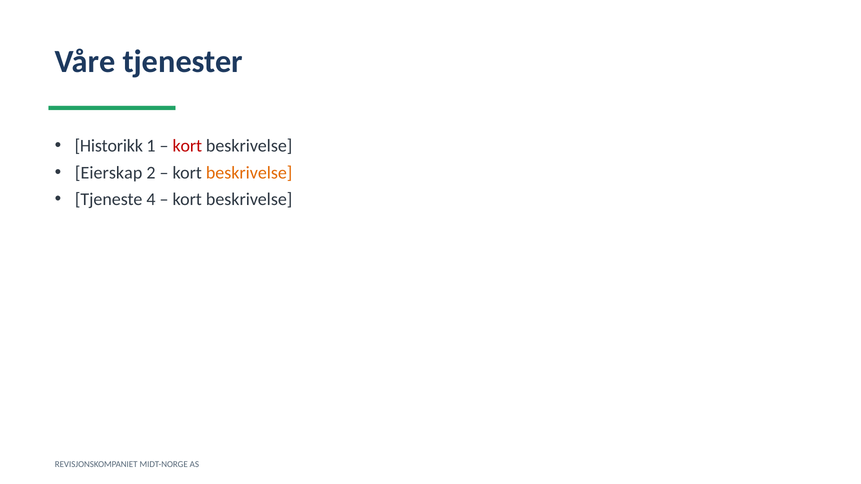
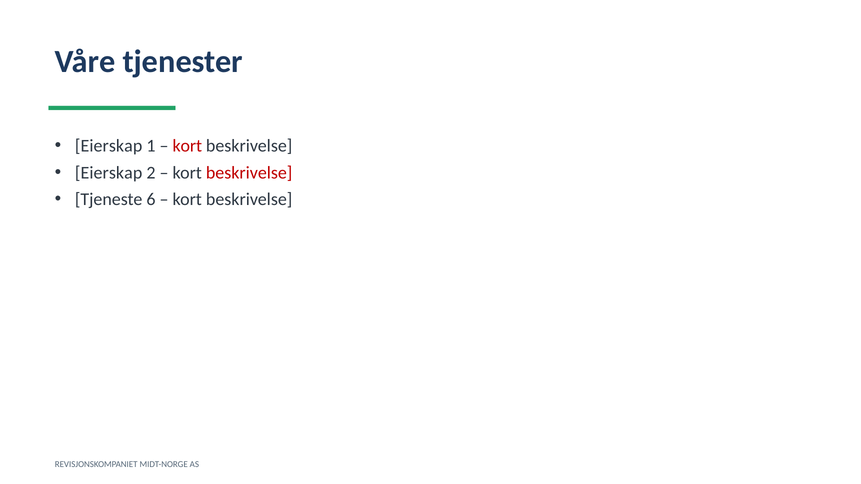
Historikk: Historikk -> Eierskap (109, 146)
beskrivelse colour: orange -> red (249, 173)
4: 4 -> 6 (151, 200)
